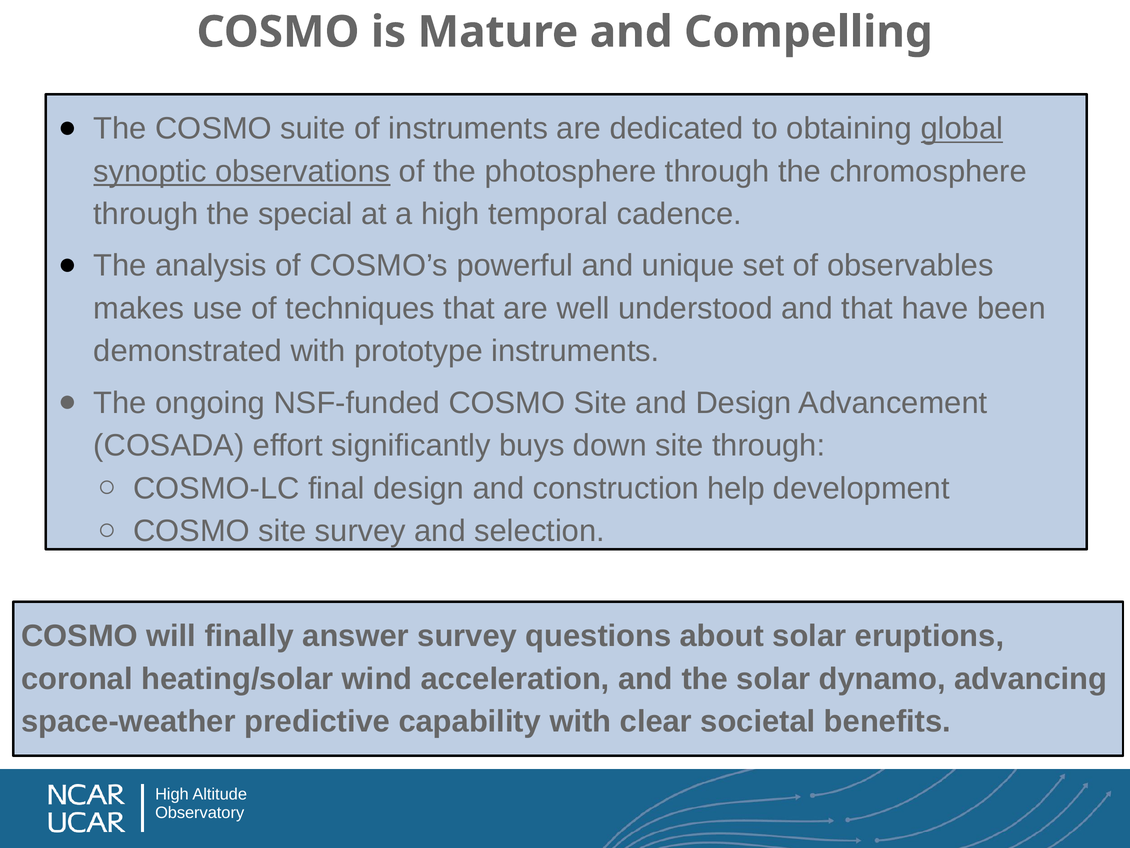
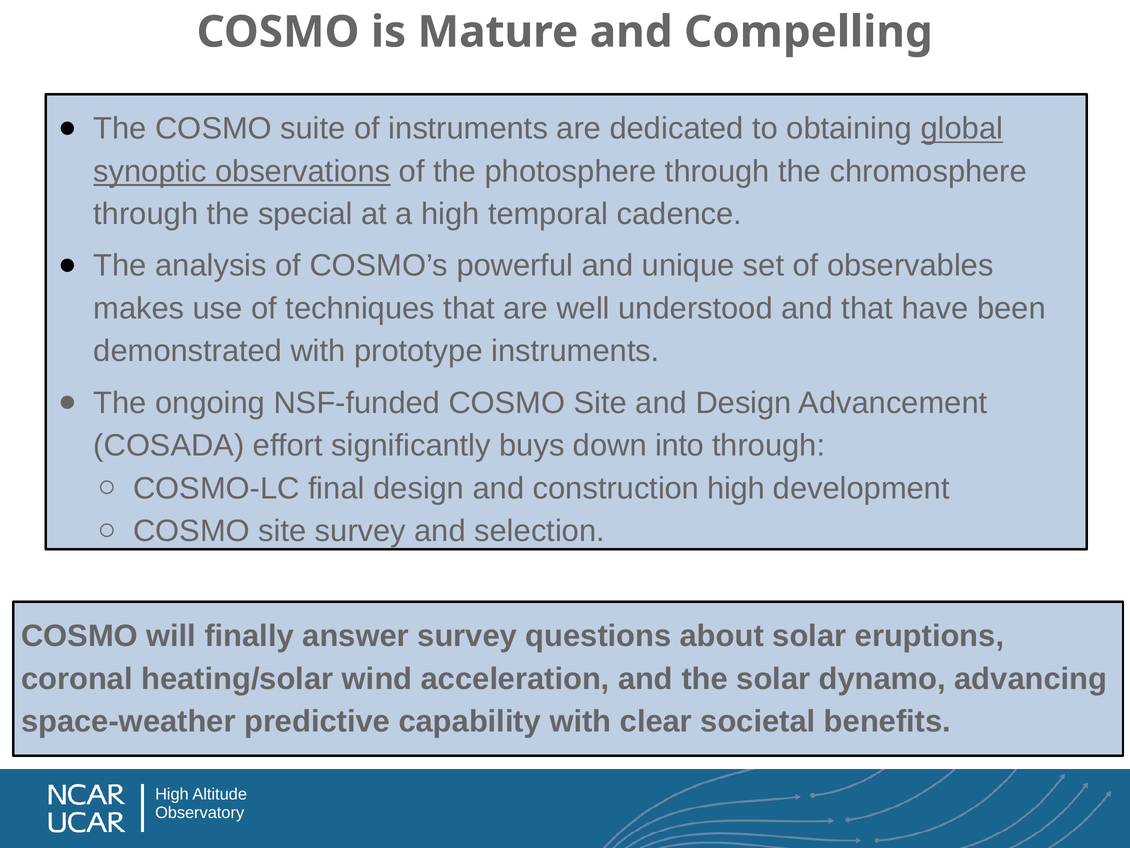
down site: site -> into (680, 445)
construction help: help -> high (736, 488)
